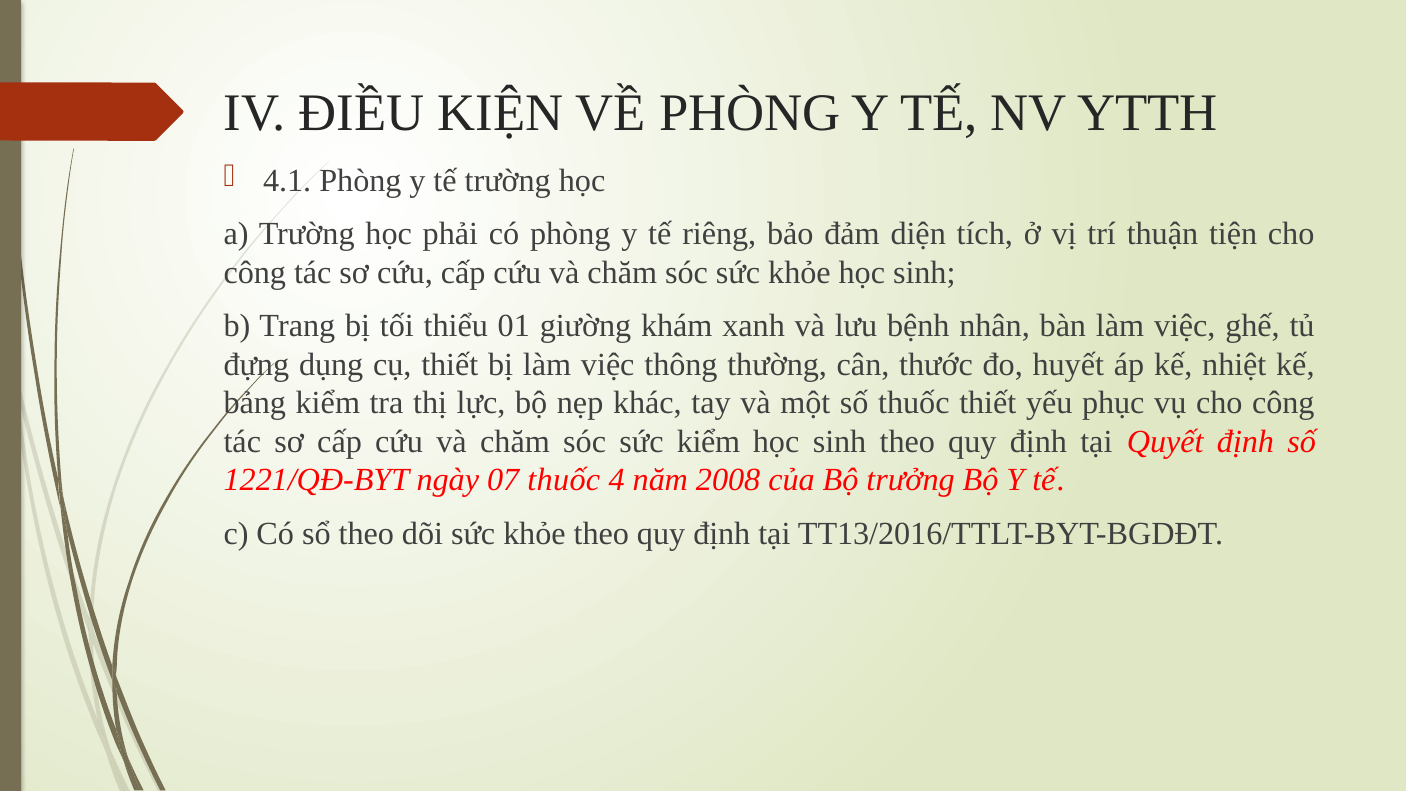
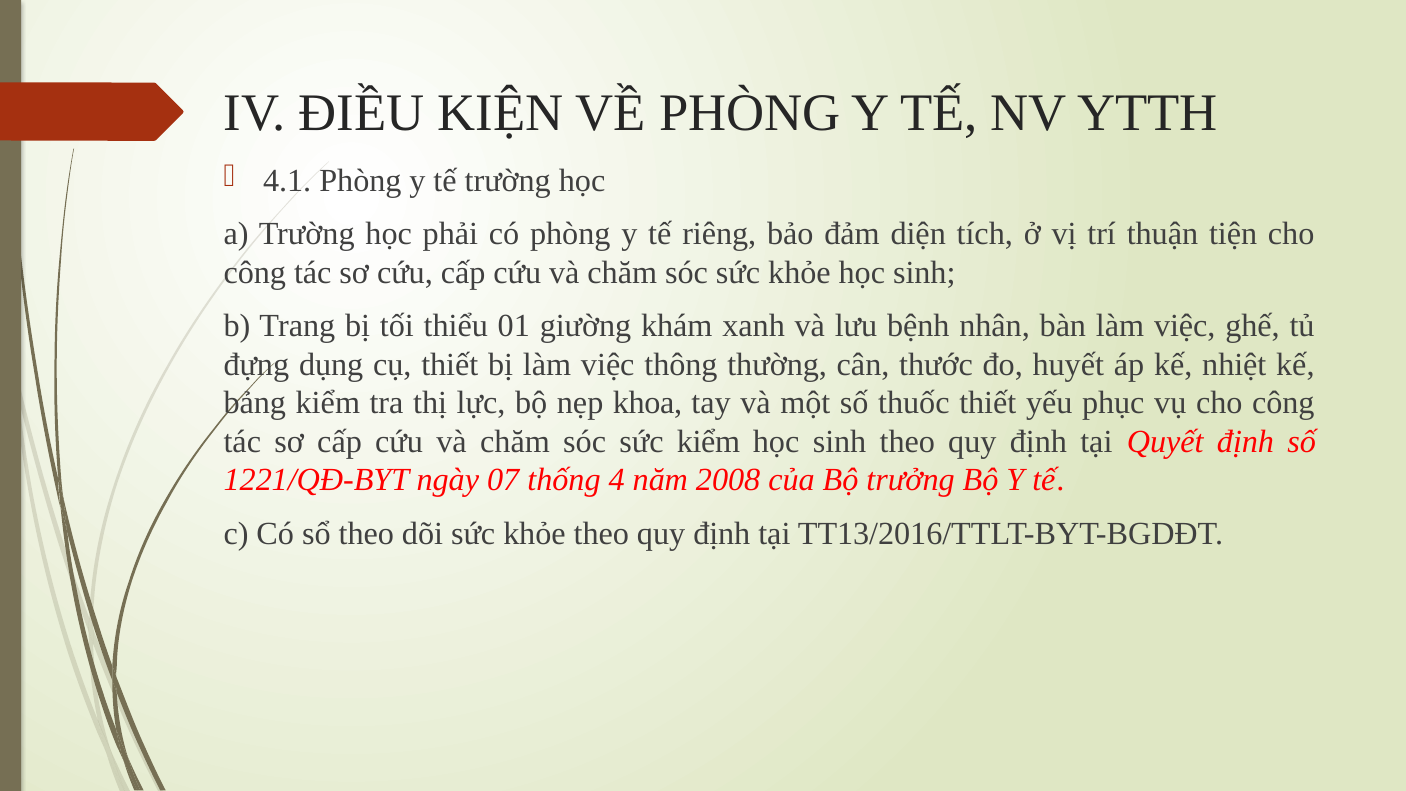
khác: khác -> khoa (648, 403)
07 thuốc: thuốc -> thống (564, 480)
